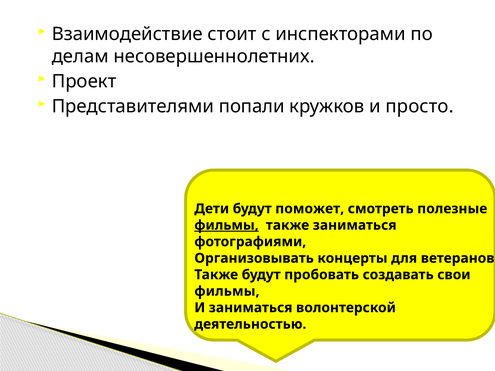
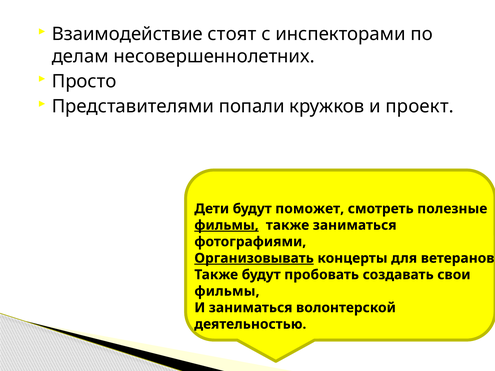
стоит: стоит -> стоят (232, 34)
Проект: Проект -> Просто (84, 82)
просто: просто -> проект (420, 107)
Организовывать underline: none -> present (254, 258)
